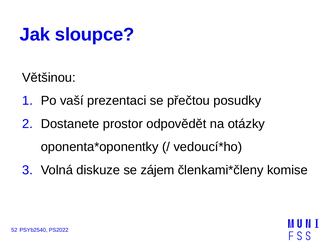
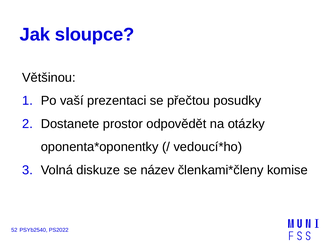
zájem: zájem -> název (158, 170)
